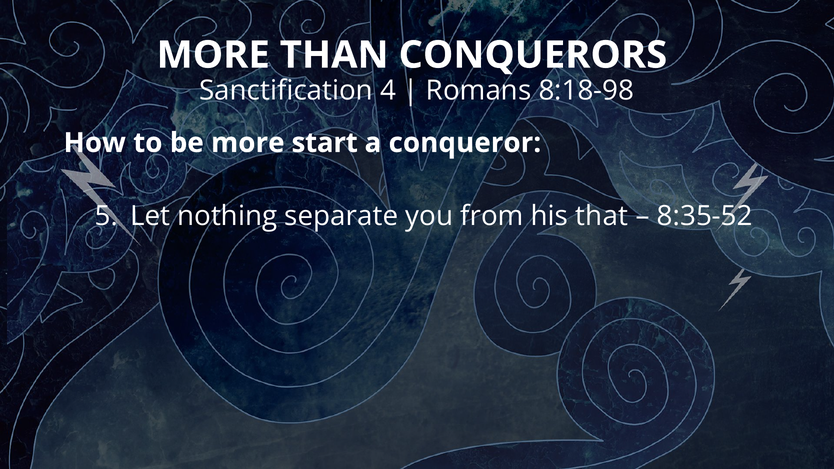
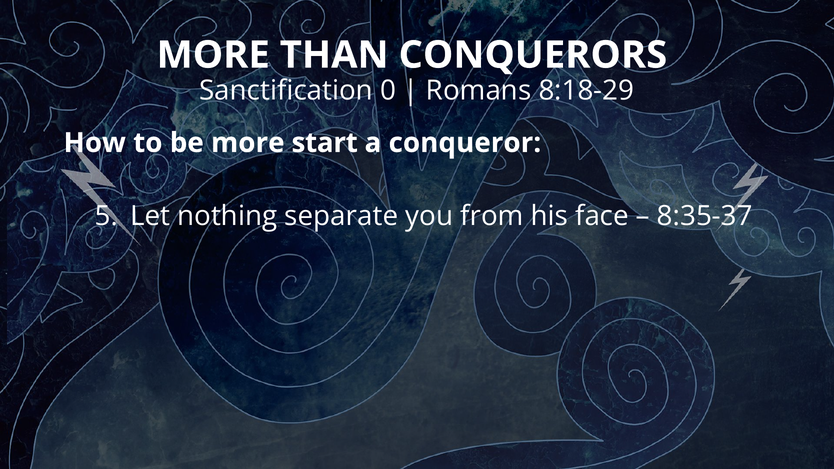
4: 4 -> 0 (388, 91)
8:18-98: 8:18-98 -> 8:18-29 (586, 91)
that: that -> face (602, 216)
8:35-52: 8:35-52 -> 8:35-37 (705, 216)
